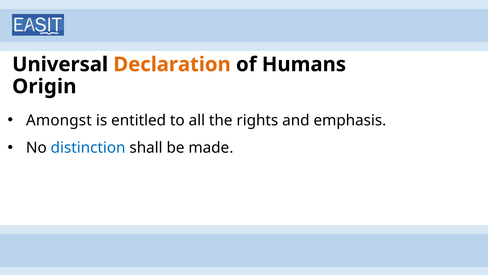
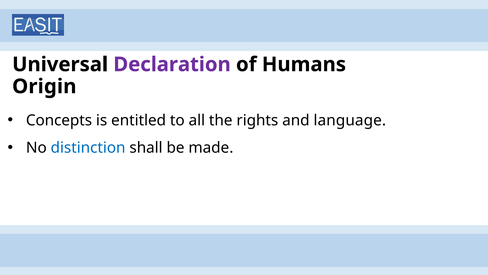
Declaration colour: orange -> purple (172, 64)
Amongst: Amongst -> Concepts (59, 120)
emphasis: emphasis -> language (350, 120)
